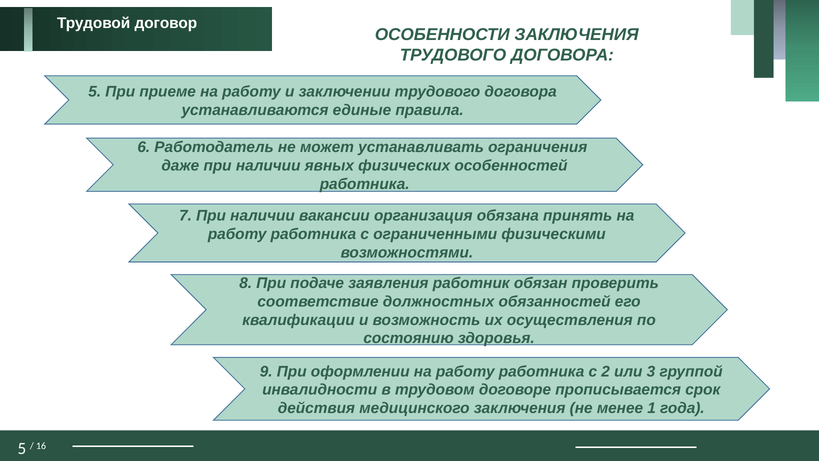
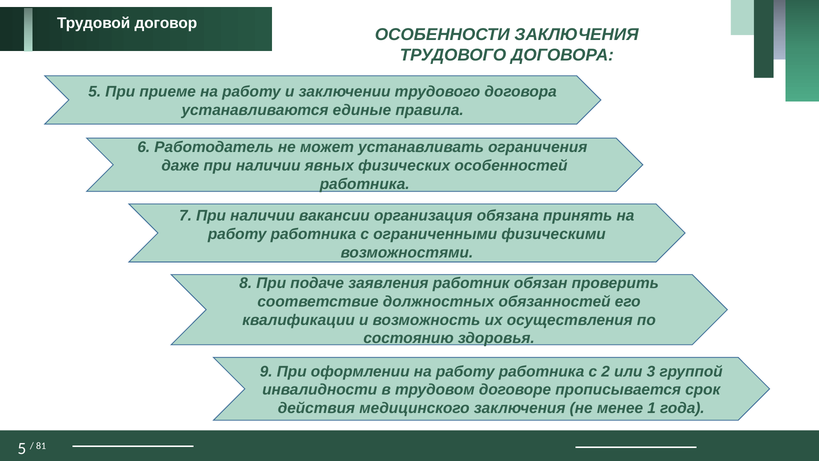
16: 16 -> 81 (41, 445)
